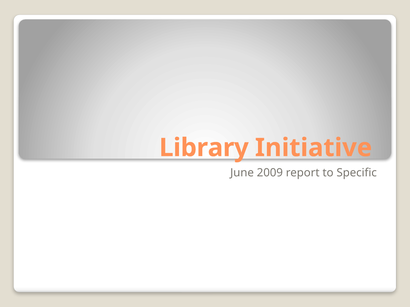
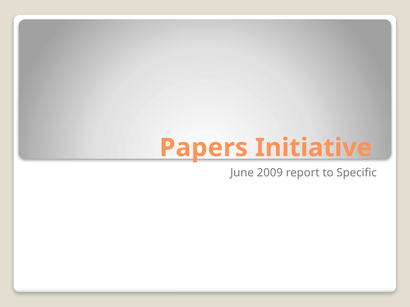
Library: Library -> Papers (204, 148)
